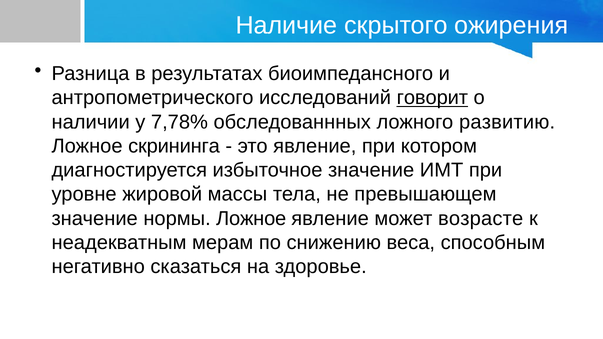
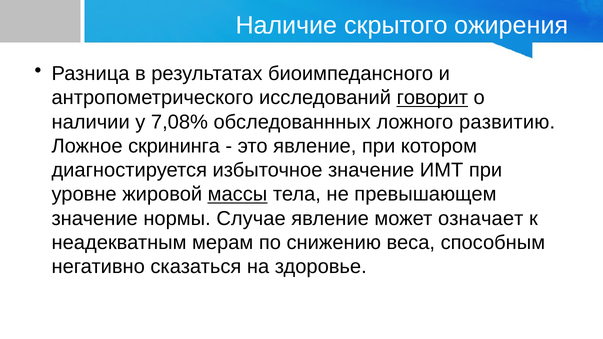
7,78%: 7,78% -> 7,08% (179, 122)
массы underline: none -> present (238, 194)
нормы Ложное: Ложное -> Случае (251, 219)
возрасте: возрасте -> означает (481, 219)
